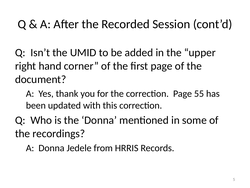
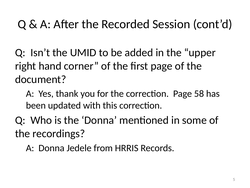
55: 55 -> 58 (199, 93)
